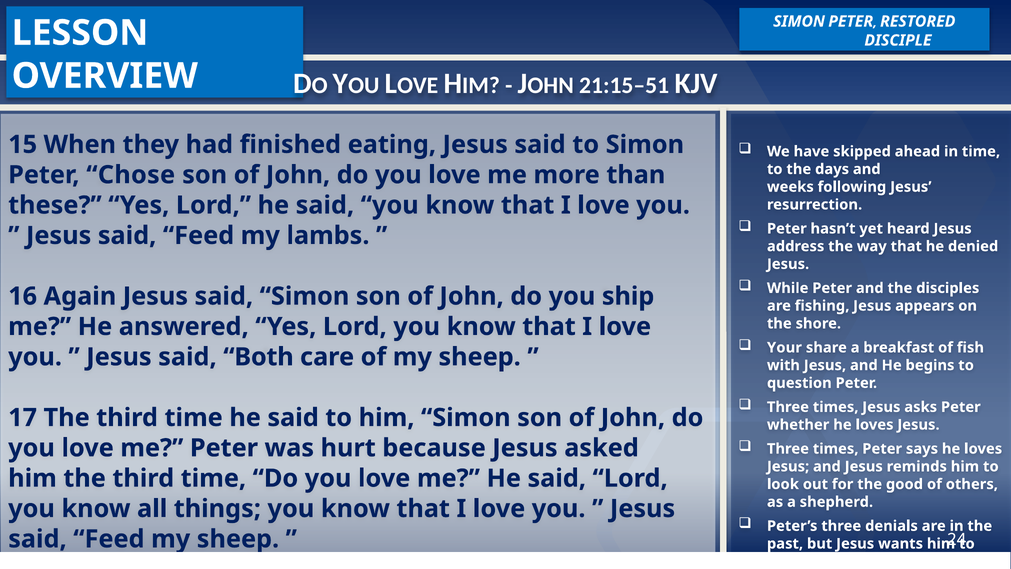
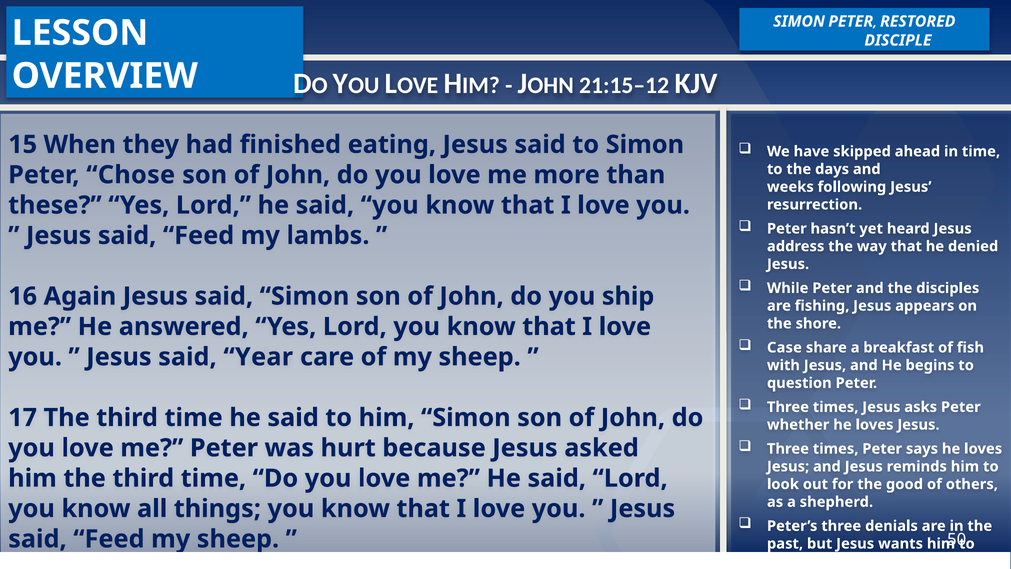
21:15–51: 21:15–51 -> 21:15–12 (624, 85)
Your: Your -> Case (784, 347)
Both: Both -> Year (258, 357)
24: 24 -> 50 (957, 539)
